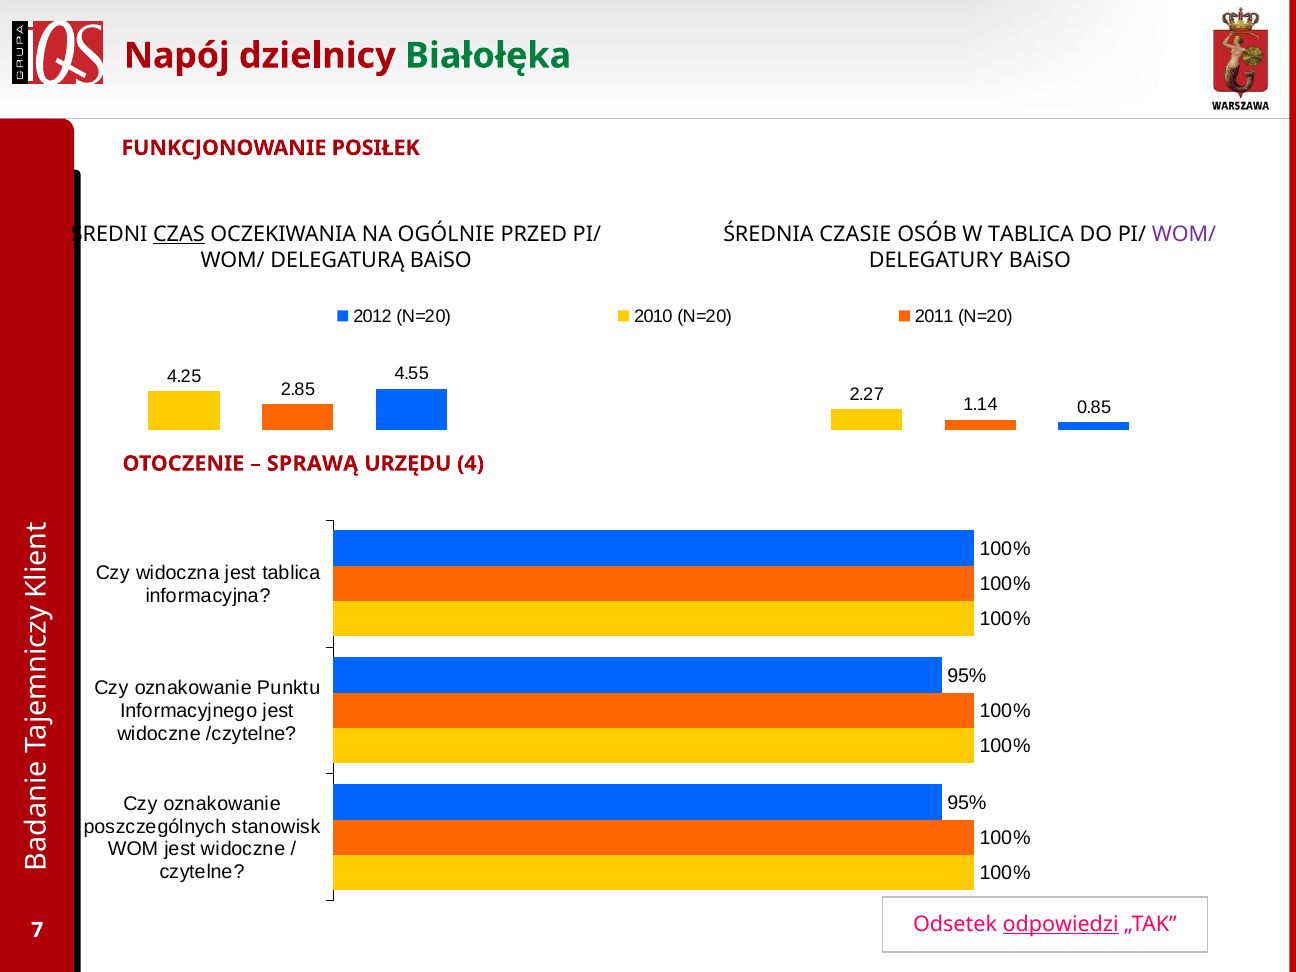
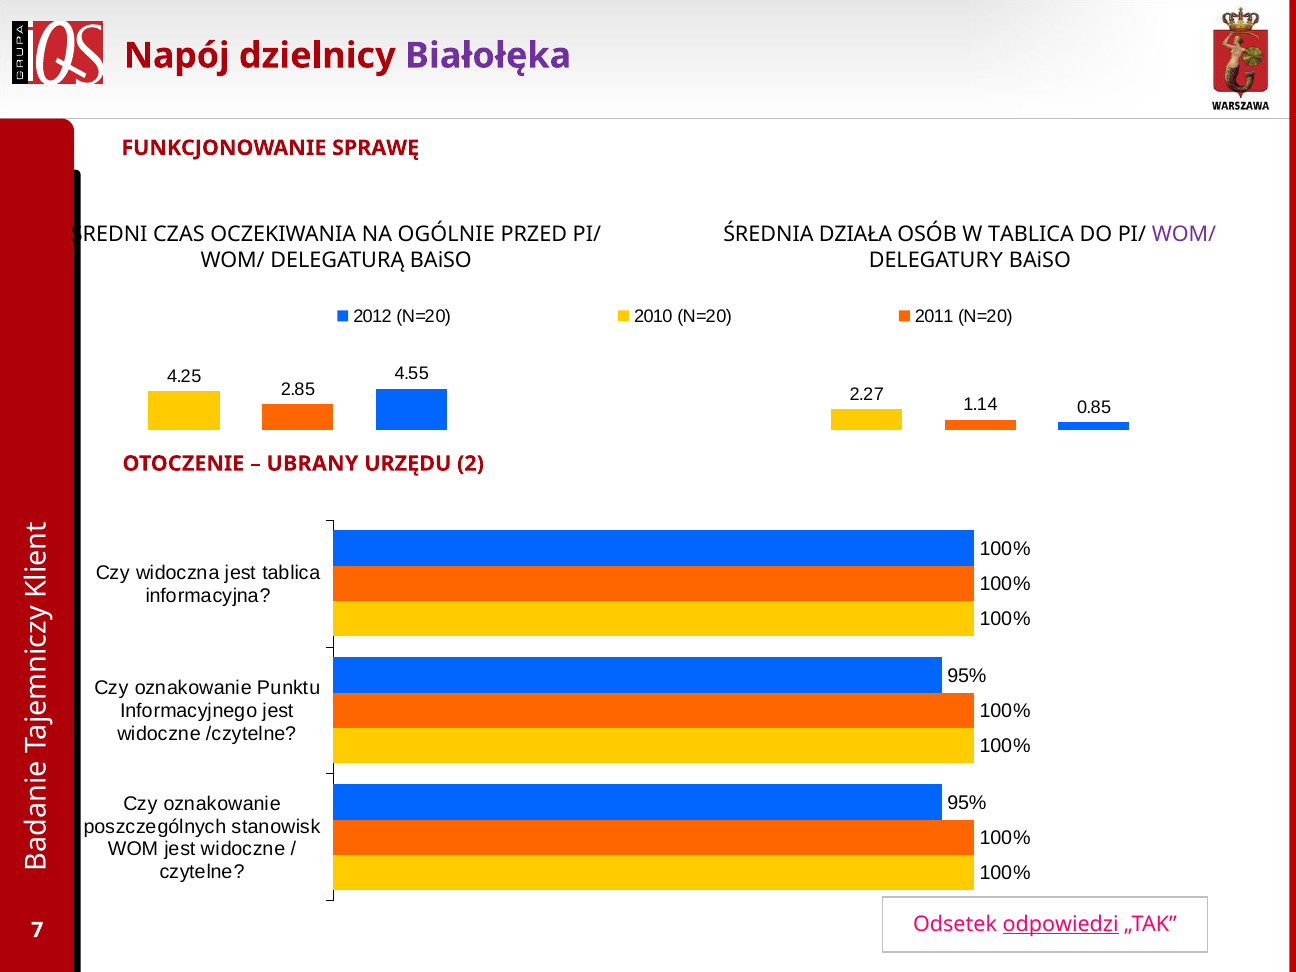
Białołęka colour: green -> purple (488, 56)
POSIŁEK: POSIŁEK -> SPRAWĘ (376, 148)
CZAS underline: present -> none (179, 234)
CZASIE: CZASIE -> DZIAŁA (856, 234)
SPRAWĄ: SPRAWĄ -> UBRANY (312, 464)
4: 4 -> 2 (471, 464)
